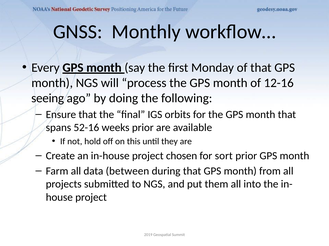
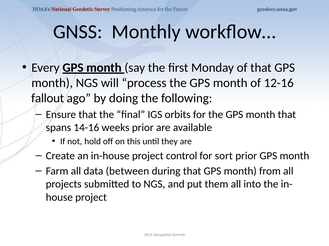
seeing: seeing -> fallout (48, 99)
52-16: 52-16 -> 14-16 (86, 128)
chosen: chosen -> control (182, 156)
